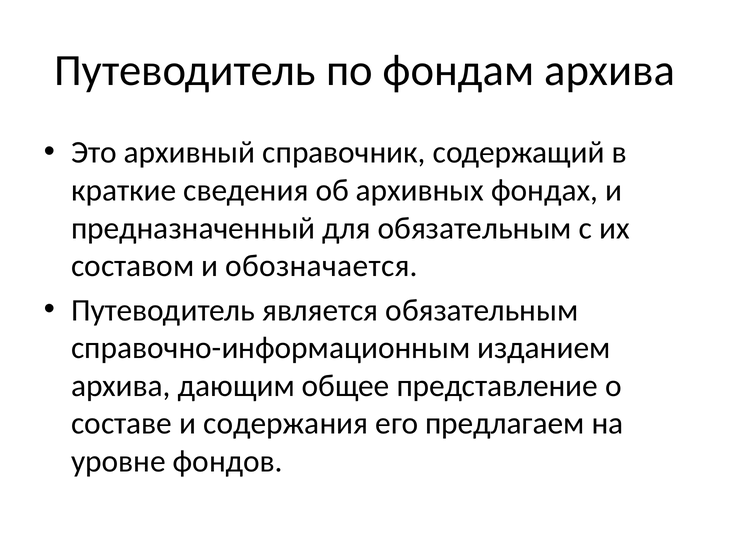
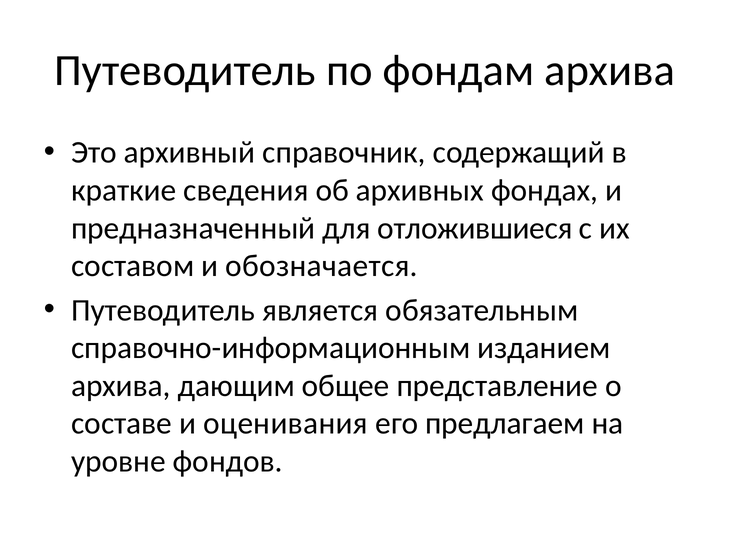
для обязательным: обязательным -> отложившиеся (475, 228)
содержания: содержания -> оценивания (286, 423)
